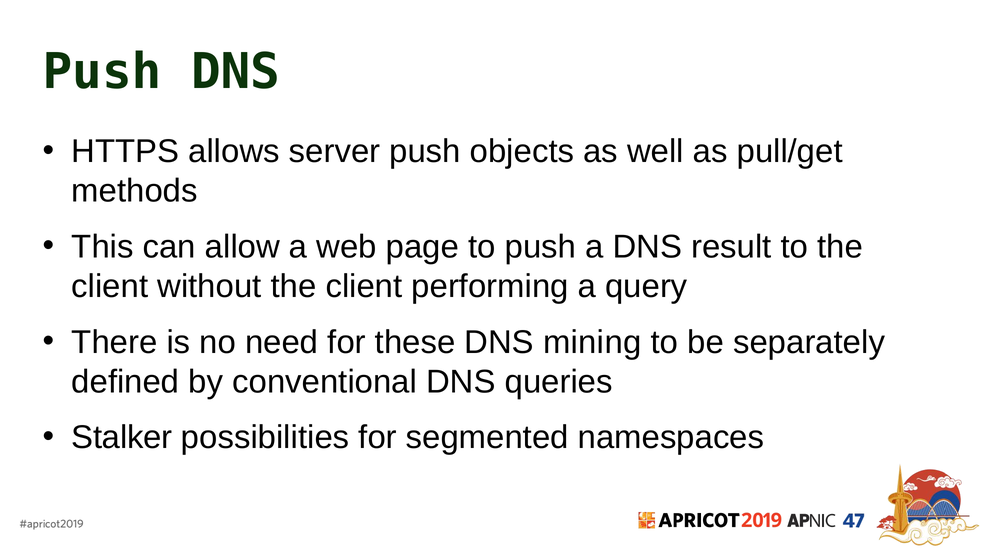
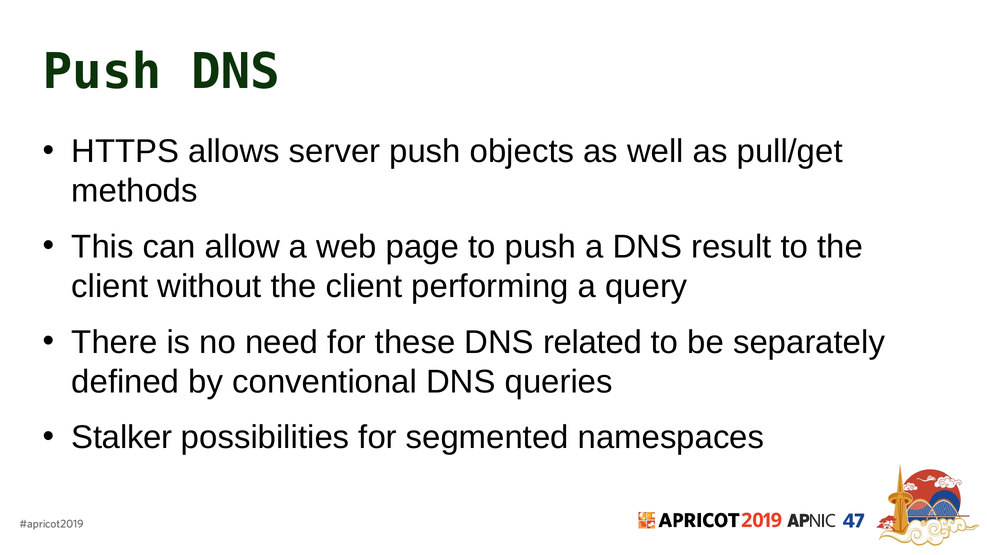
mining: mining -> related (593, 342)
